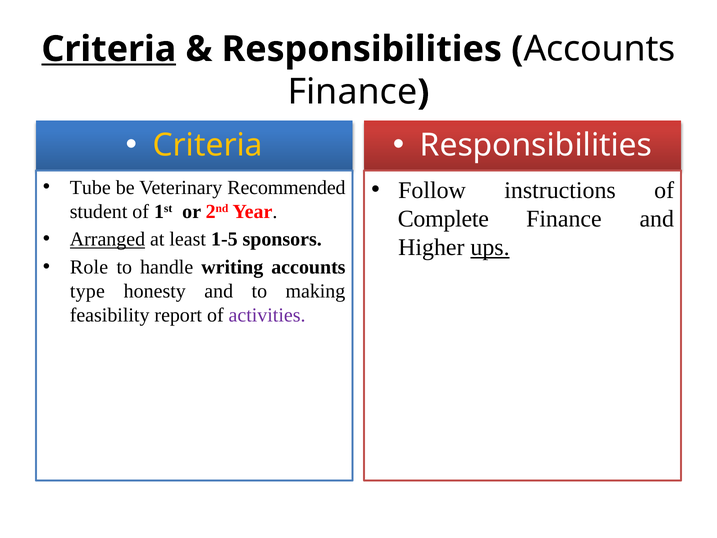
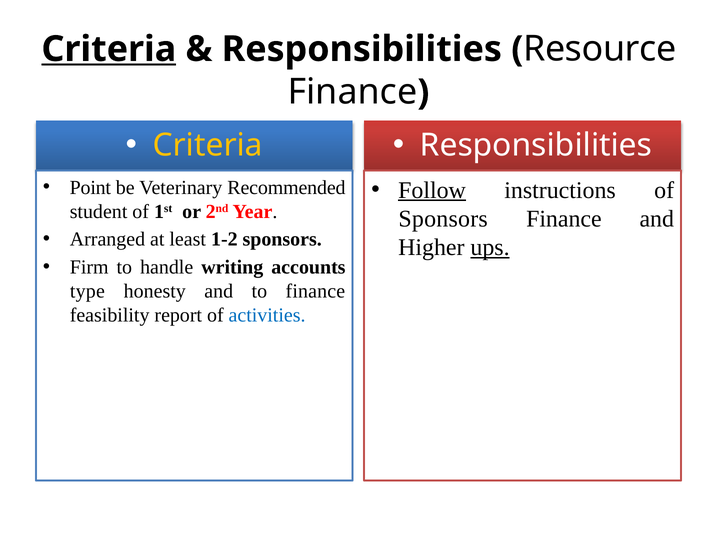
Accounts: Accounts -> Resource (600, 49)
Tube: Tube -> Point (90, 187)
Follow underline: none -> present (432, 190)
Complete: Complete -> Sponsors (443, 219)
Arranged underline: present -> none (107, 239)
1-5: 1-5 -> 1-2 (224, 239)
Role: Role -> Firm (89, 267)
to making: making -> finance (315, 291)
activities colour: purple -> blue (267, 315)
